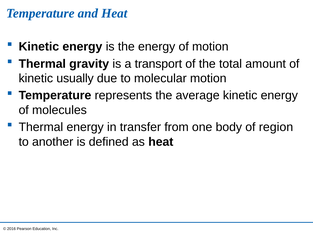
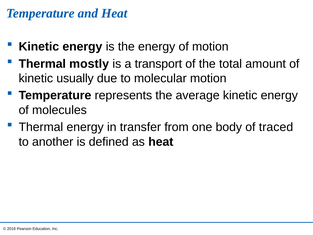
gravity: gravity -> mostly (89, 64)
region: region -> traced (276, 127)
